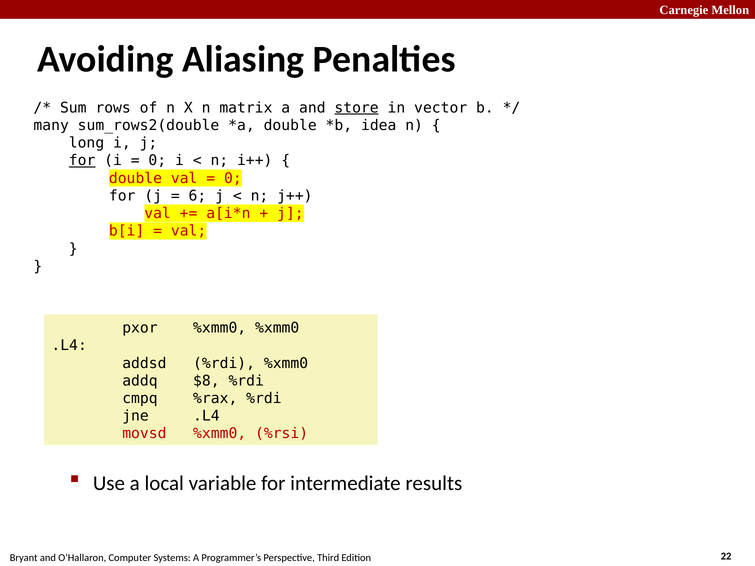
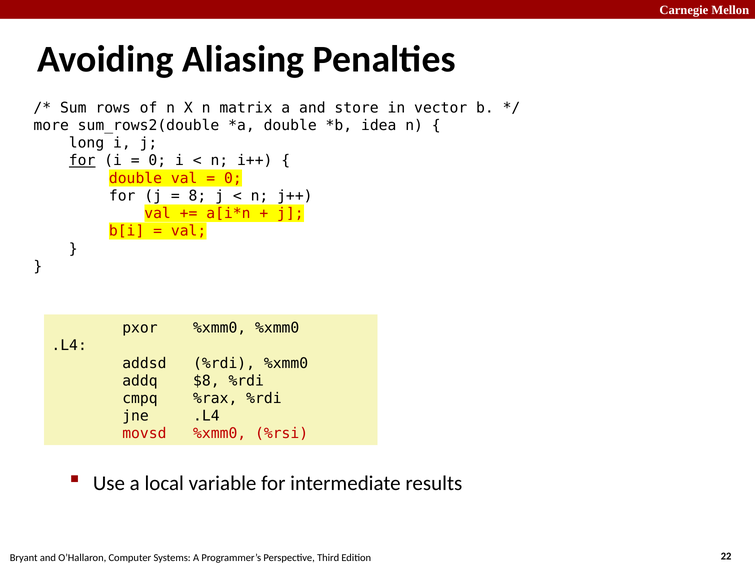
store underline: present -> none (357, 108)
many: many -> more (51, 125)
6: 6 -> 8 (197, 196)
